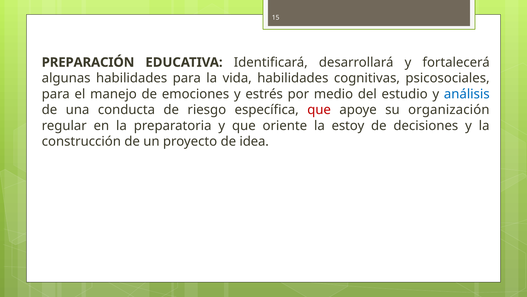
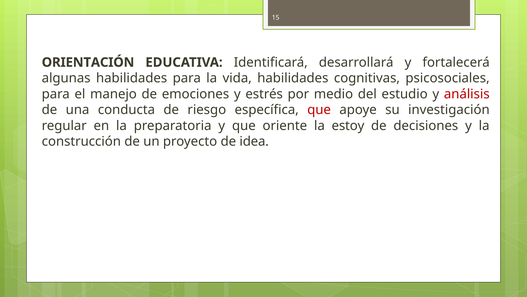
PREPARACIÓN: PREPARACIÓN -> ORIENTACIÓN (88, 62)
análisis colour: blue -> red (467, 94)
organización: organización -> investigación (449, 110)
